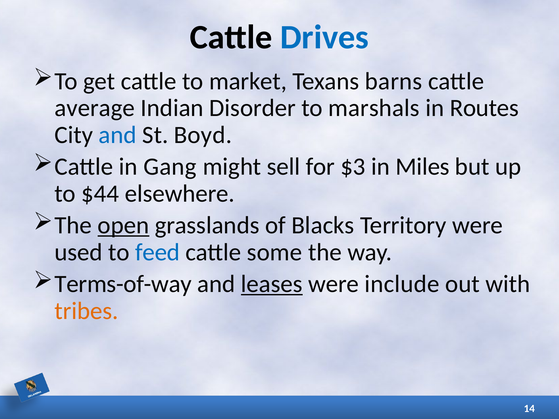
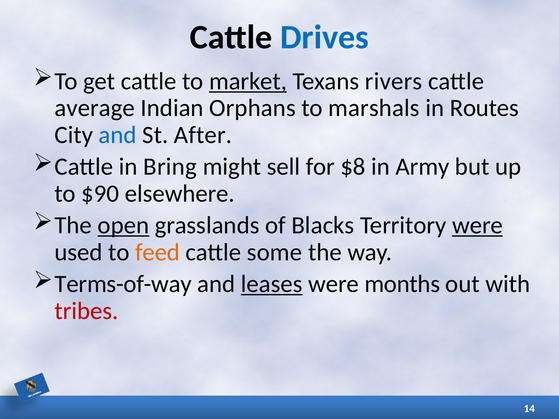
market underline: none -> present (248, 81)
barns: barns -> rivers (394, 81)
Disorder: Disorder -> Orphans (253, 108)
Boyd: Boyd -> After (203, 135)
Gang: Gang -> Bring (170, 167)
$3: $3 -> $8 (353, 167)
Miles: Miles -> Army (423, 167)
$44: $44 -> $90 (100, 194)
were underline: none -> present (478, 225)
feed colour: blue -> orange (158, 252)
include: include -> months (402, 284)
tribes colour: orange -> red (87, 311)
